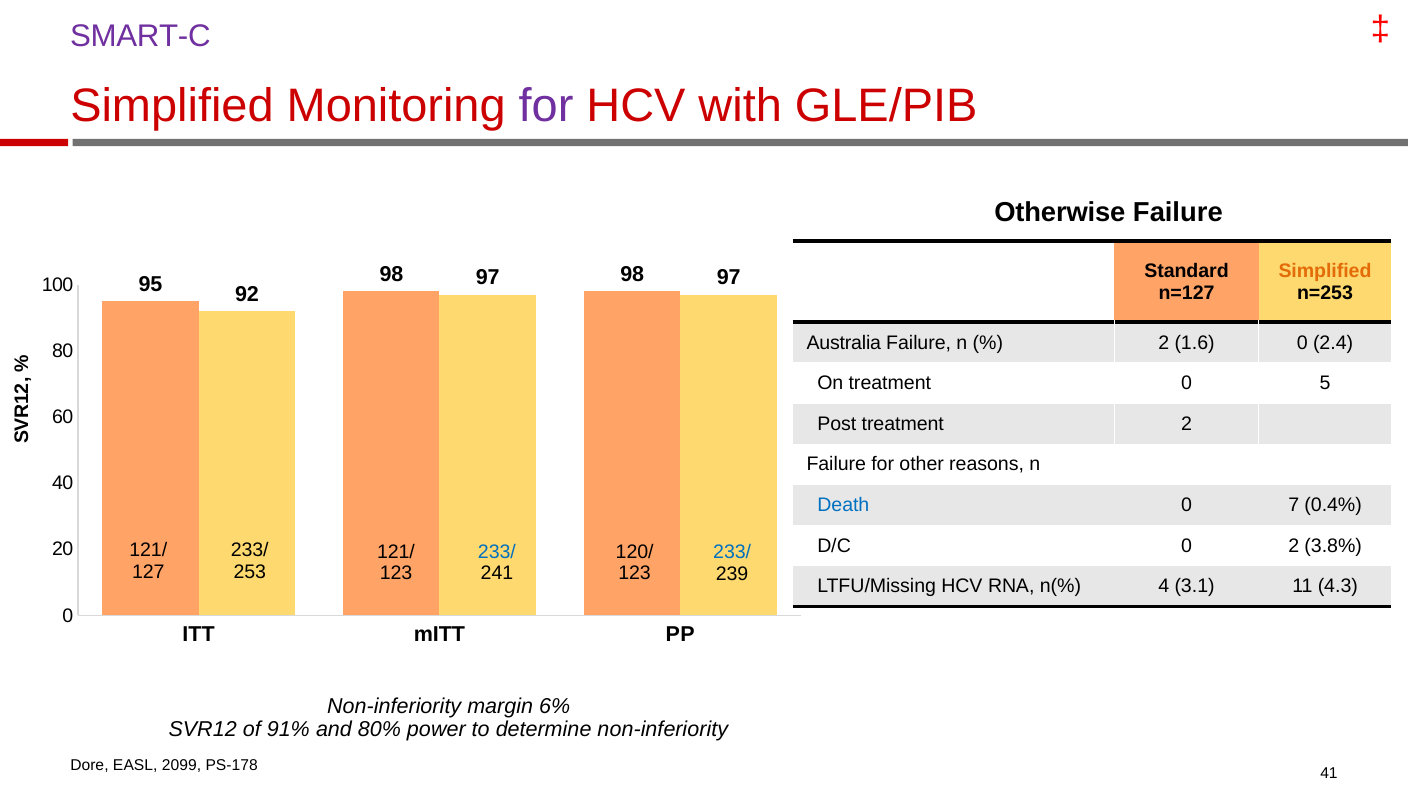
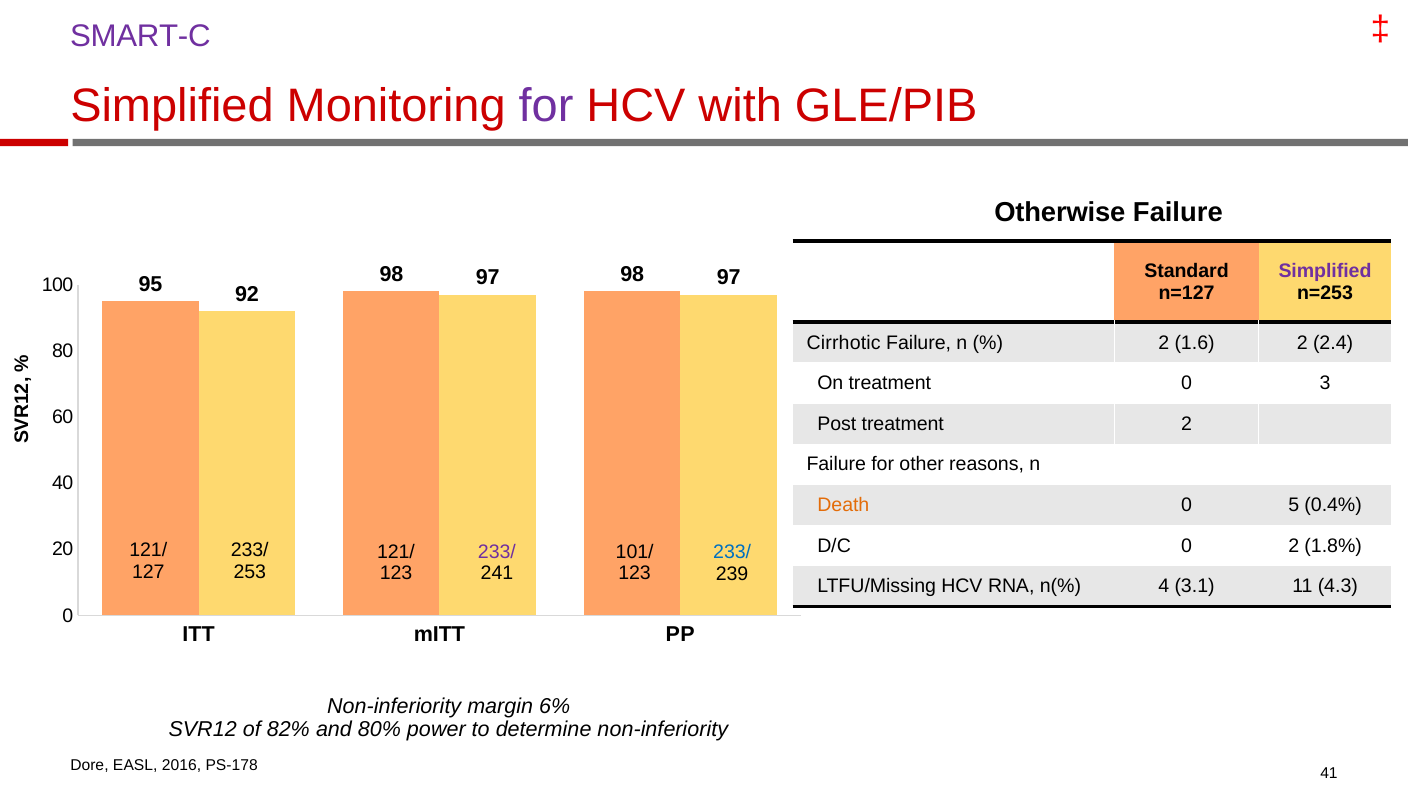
Simplified colour: orange -> purple (1325, 271)
Australia: Australia -> Cirrhotic (844, 343)
1.6 0: 0 -> 2 (1302, 343)
5: 5 -> 3 (1325, 383)
Death colour: blue -> orange (843, 505)
7: 7 -> 5 (1294, 505)
3.8%: 3.8% -> 1.8% (1333, 546)
233/ colour: blue -> purple (497, 552)
120/: 120/ -> 101/ (635, 552)
91%: 91% -> 82% (288, 729)
2099: 2099 -> 2016 (182, 766)
